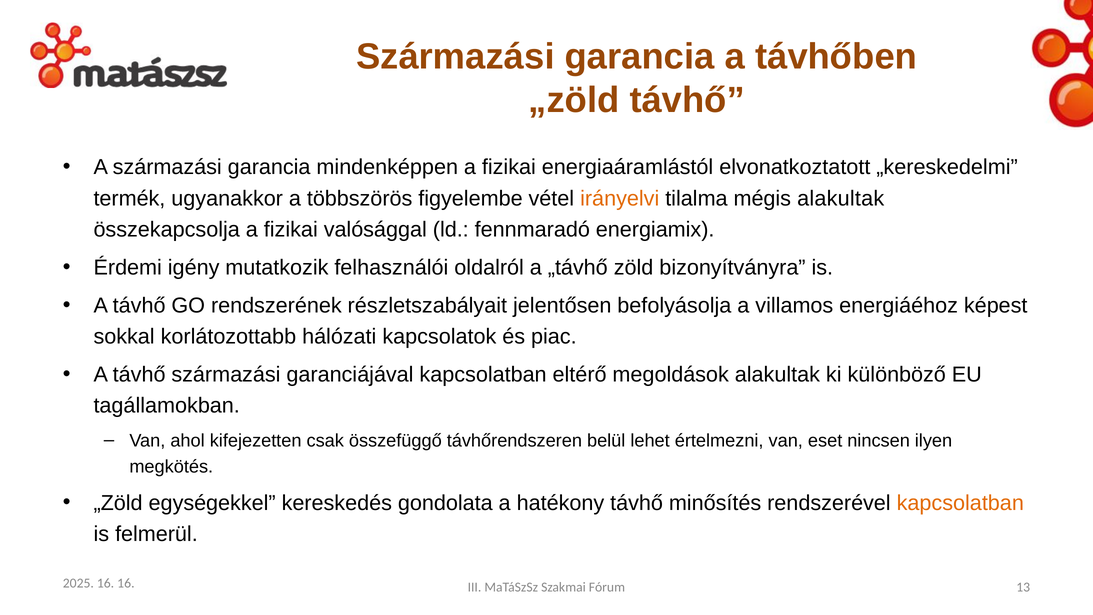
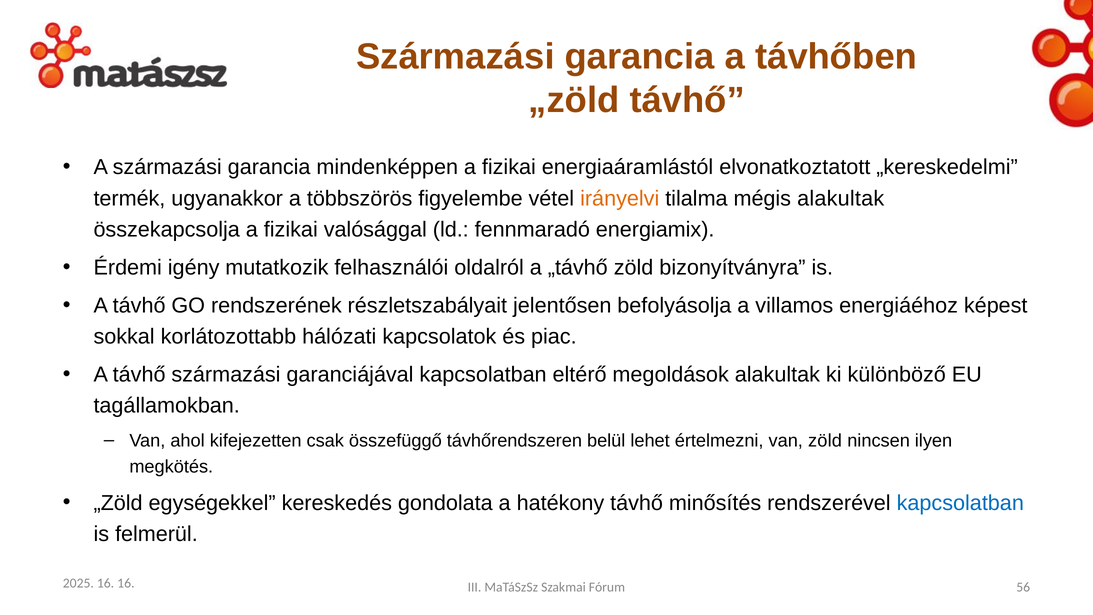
van eset: eset -> zöld (825, 440)
kapcsolatban colour: orange -> blue (960, 503)
13: 13 -> 56 (1023, 587)
